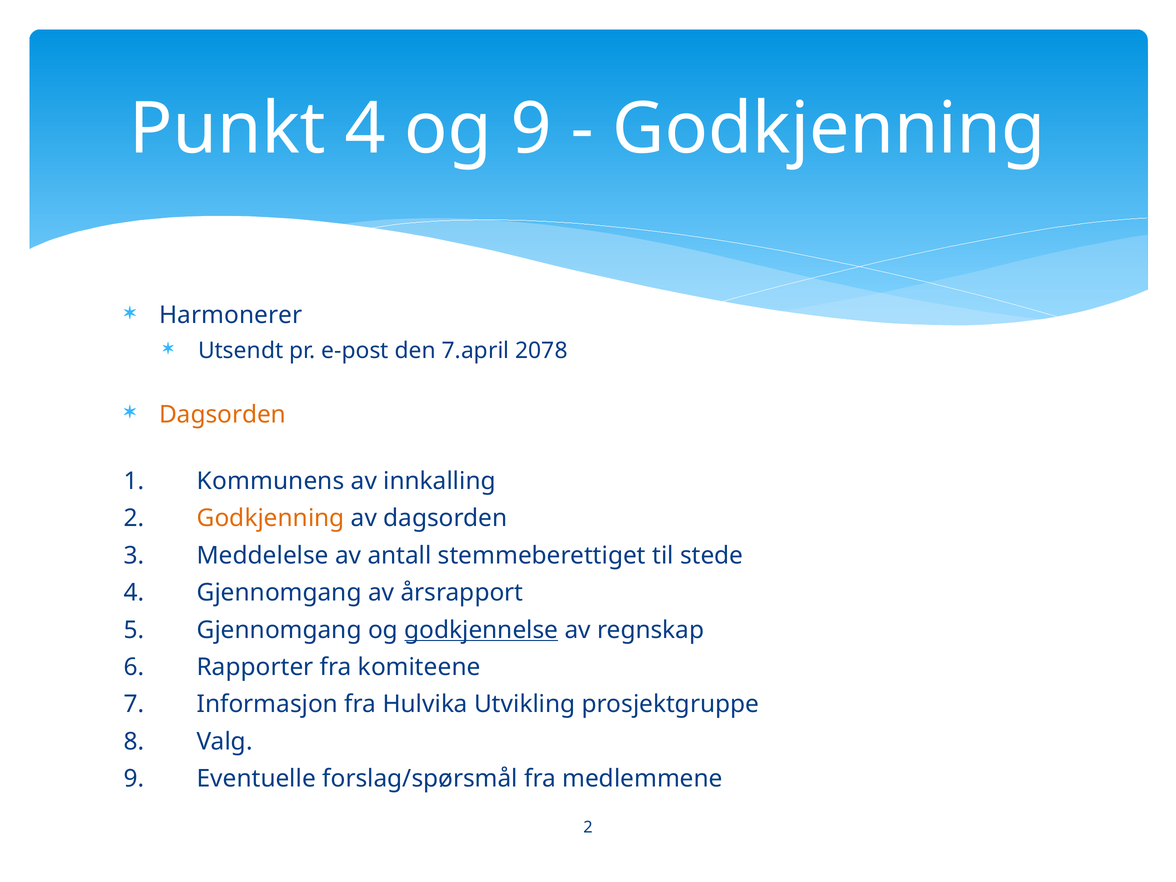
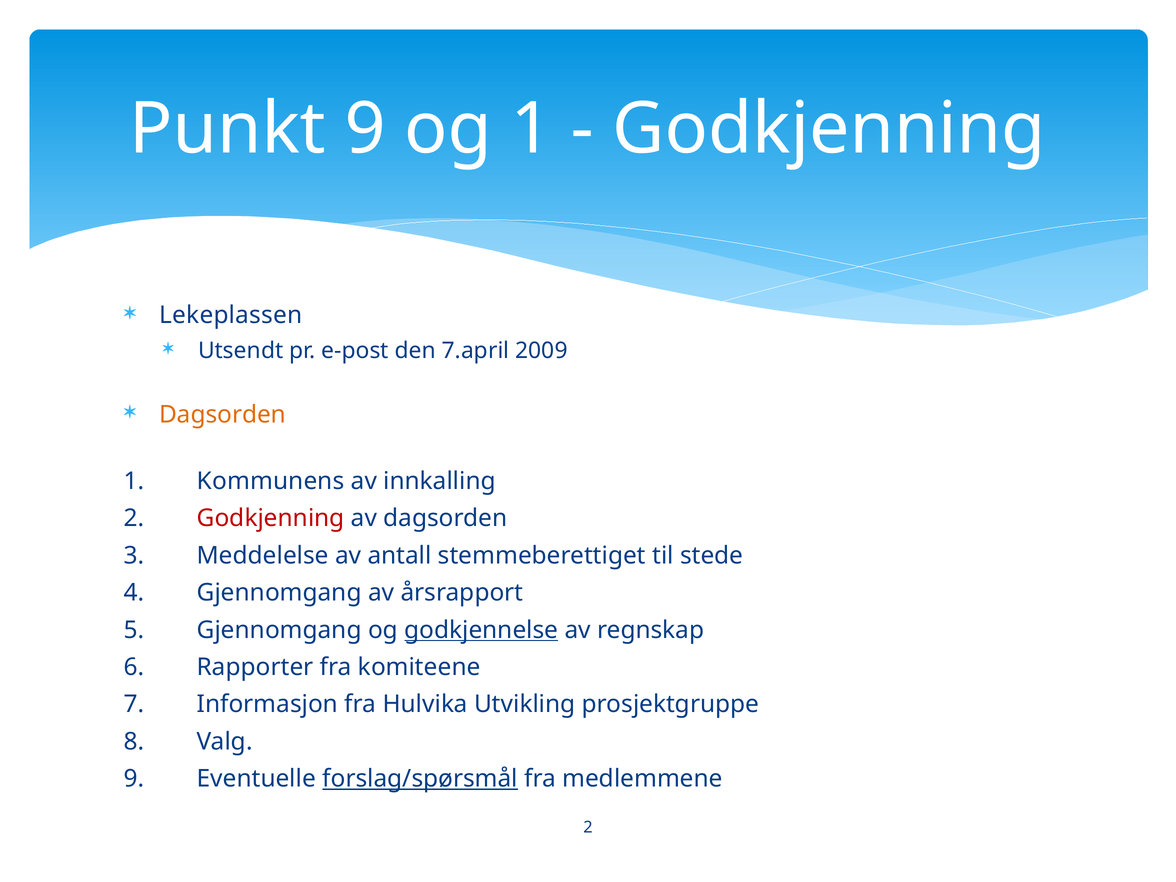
Punkt 4: 4 -> 9 (365, 129)
og 9: 9 -> 1 (531, 129)
Harmonerer: Harmonerer -> Lekeplassen (231, 315)
2078: 2078 -> 2009 (541, 351)
Godkjenning colour: orange -> red (271, 518)
forslag/spørsmål underline: none -> present (420, 779)
